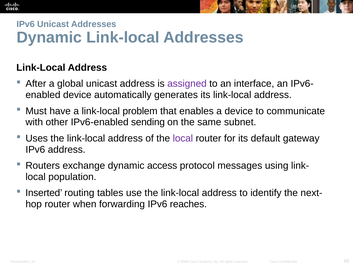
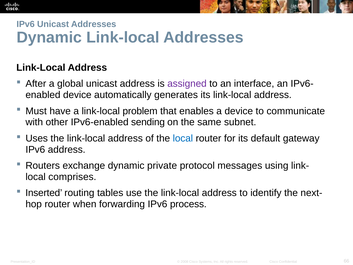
local colour: purple -> blue (183, 138)
access: access -> private (162, 165)
population: population -> comprises (72, 177)
reaches: reaches -> process (188, 204)
